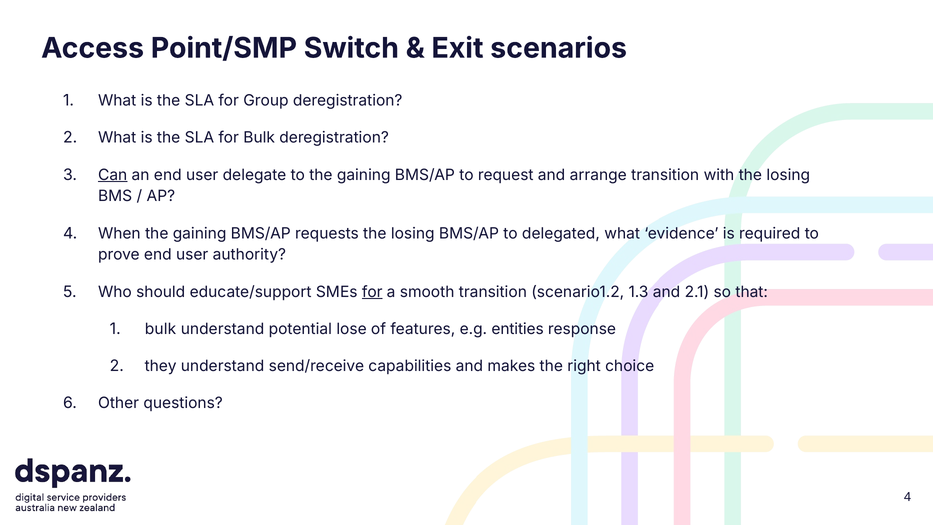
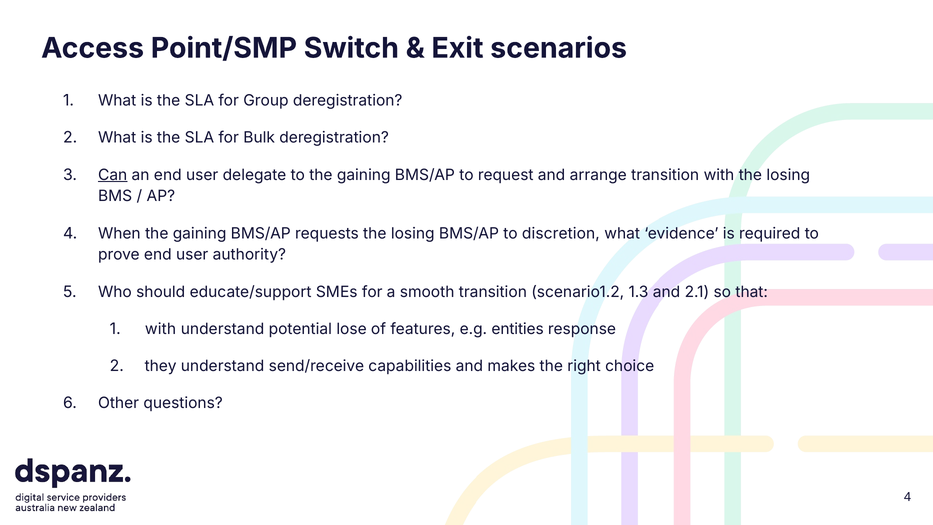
delegated: delegated -> discretion (561, 233)
for underline: present -> none (372, 292)
bulk: bulk -> with (161, 329)
